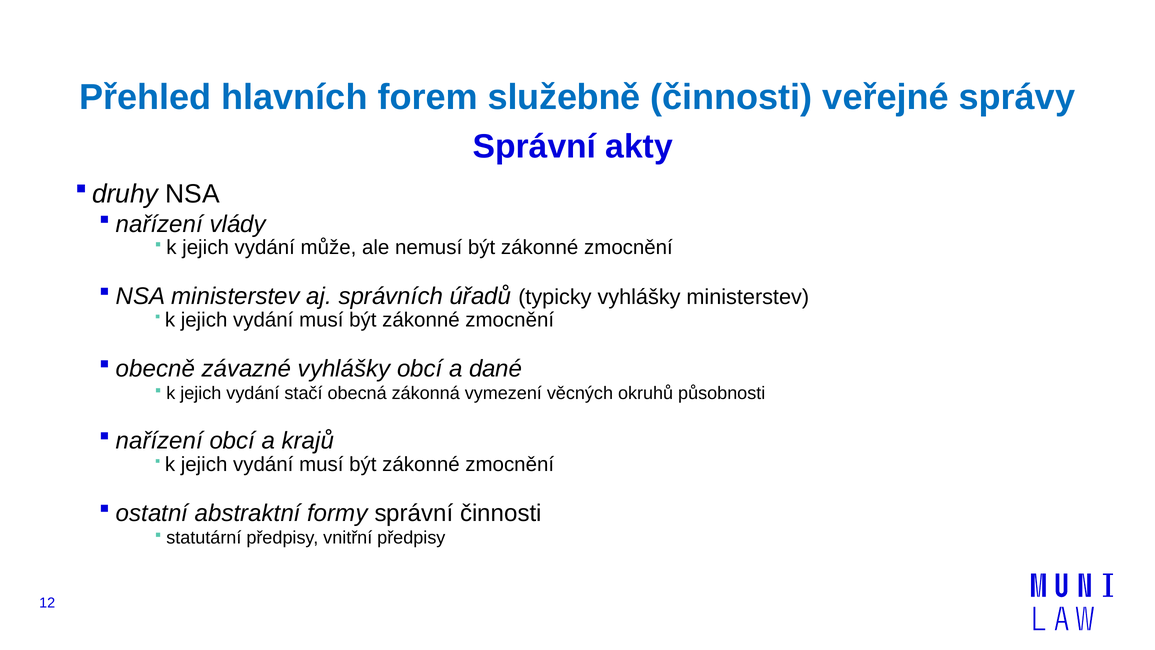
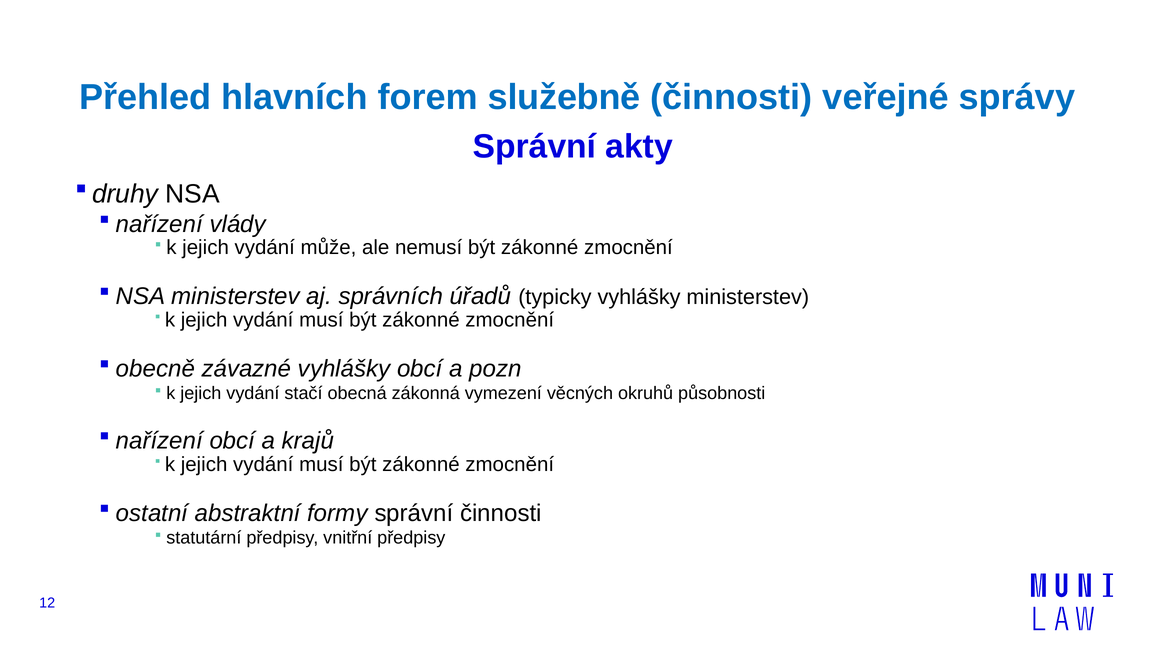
dané: dané -> pozn (495, 368)
